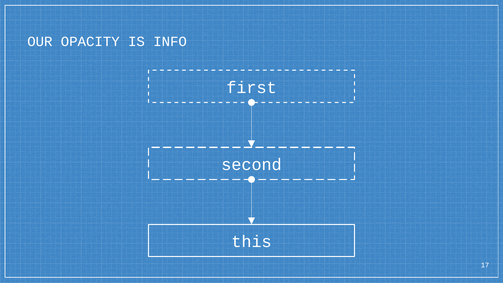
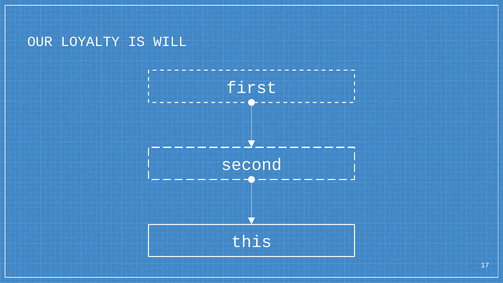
OPACITY: OPACITY -> LOYALTY (90, 42)
INFO: INFO -> WILL (170, 42)
